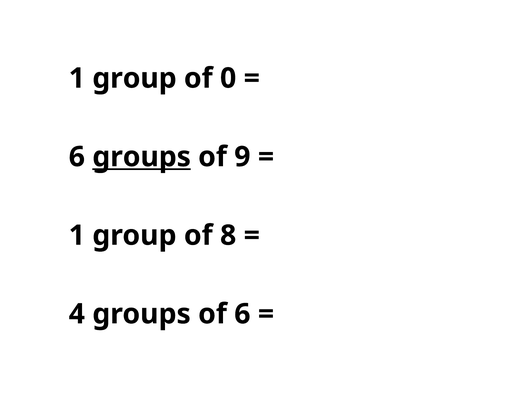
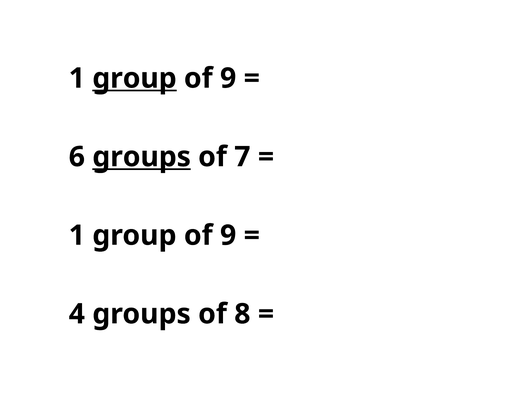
group underline: none -> present (134, 78)
0: 0 -> 9 (228, 78)
9: 9 -> 7 (242, 157)
8: 8 -> 9 (228, 235)
of 6: 6 -> 8 (242, 314)
